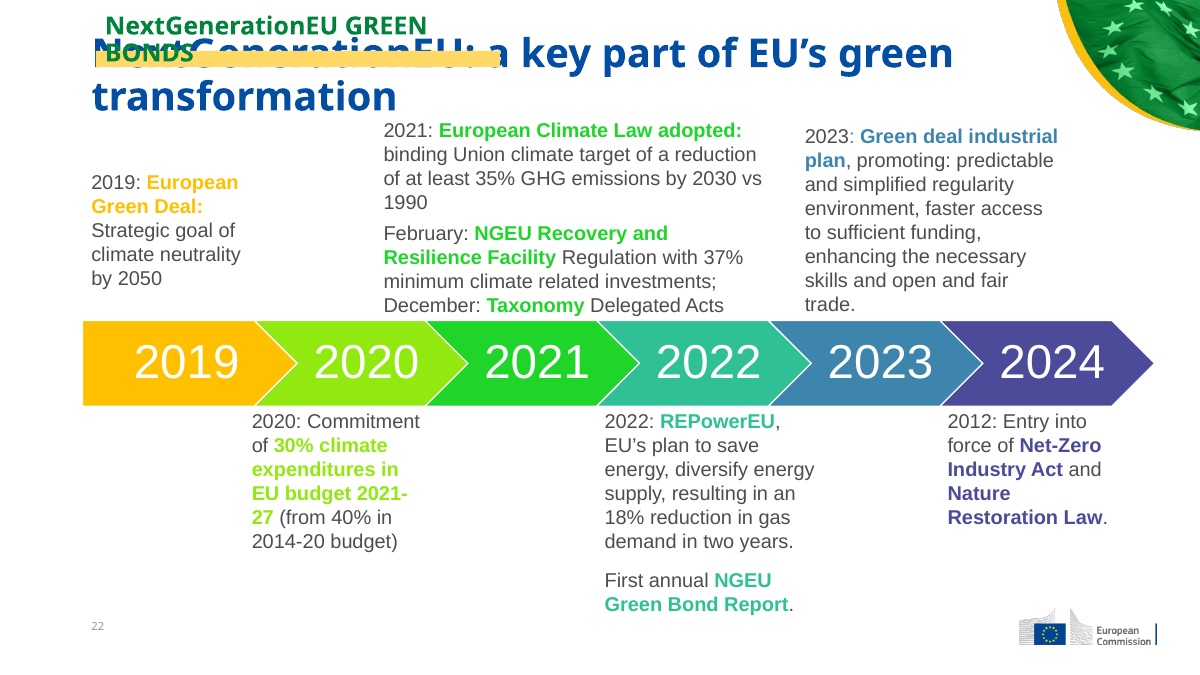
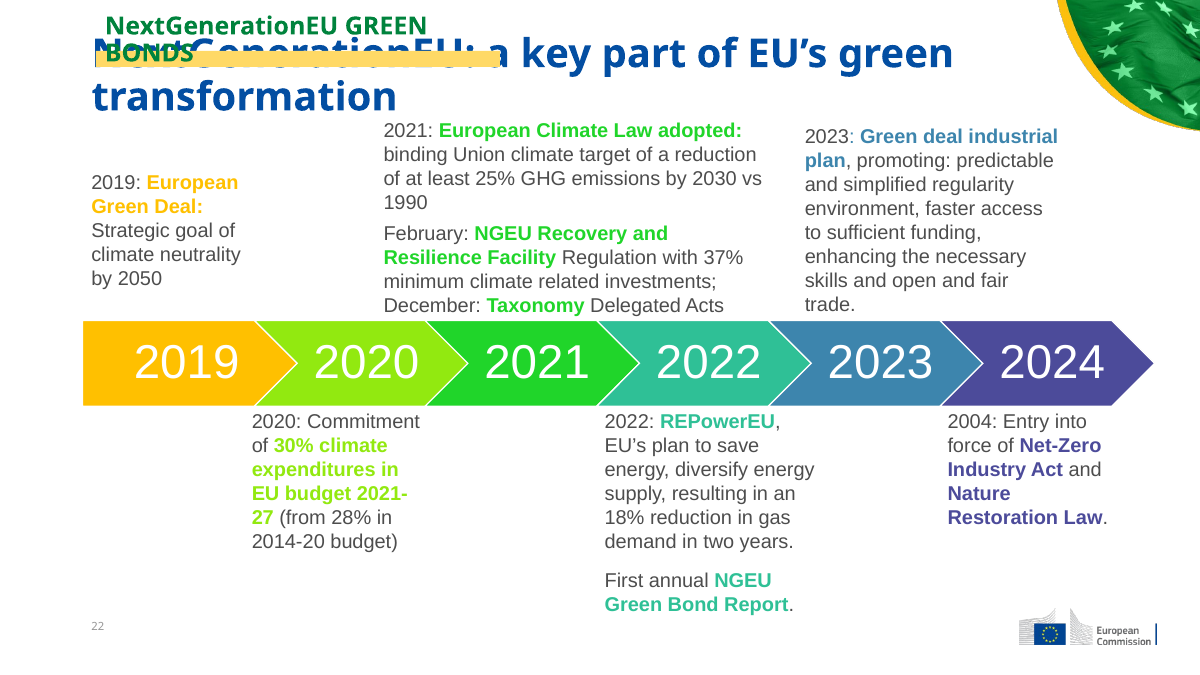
35%: 35% -> 25% (495, 179)
2012: 2012 -> 2004 (972, 422)
40%: 40% -> 28% (351, 518)
